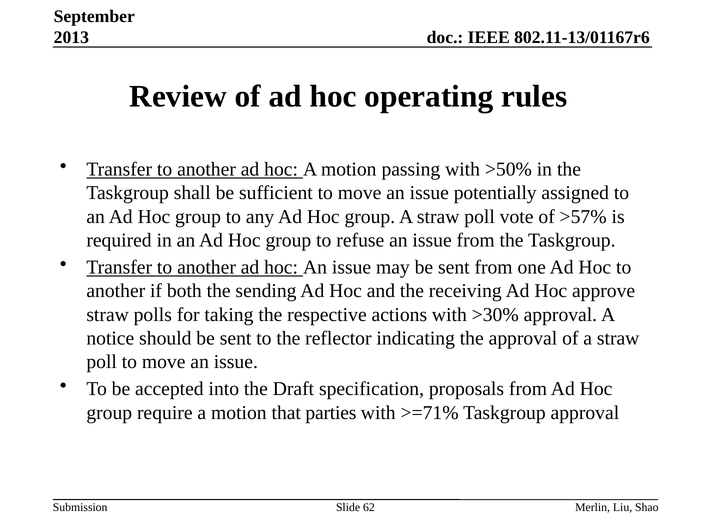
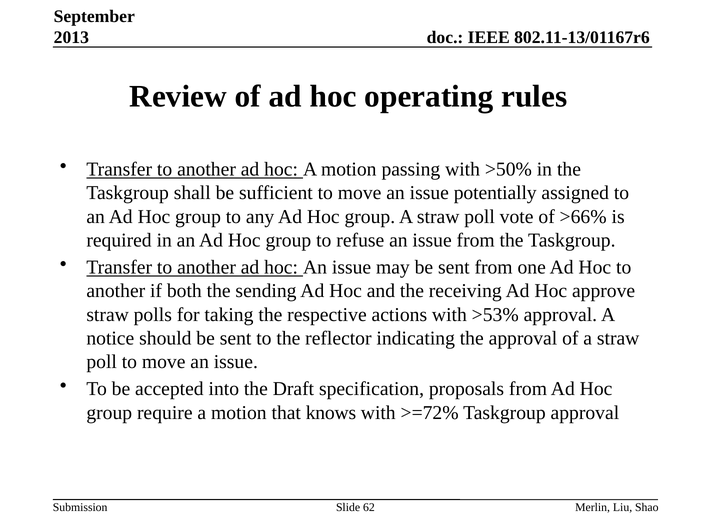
>57%: >57% -> >66% (583, 216)
>30%: >30% -> >53% (495, 314)
parties: parties -> knows (331, 412)
>=71%: >=71% -> >=72% (430, 412)
